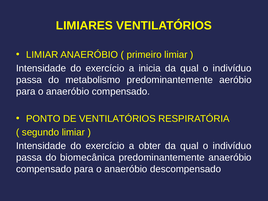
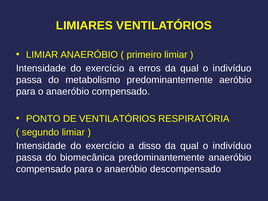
inicia: inicia -> erros (150, 68)
obter: obter -> disso (150, 146)
